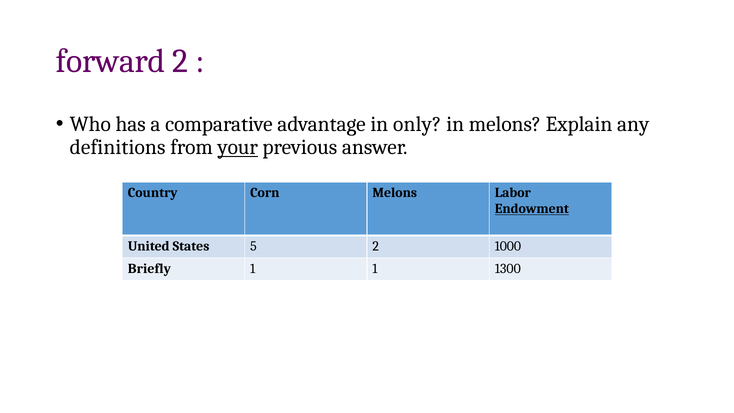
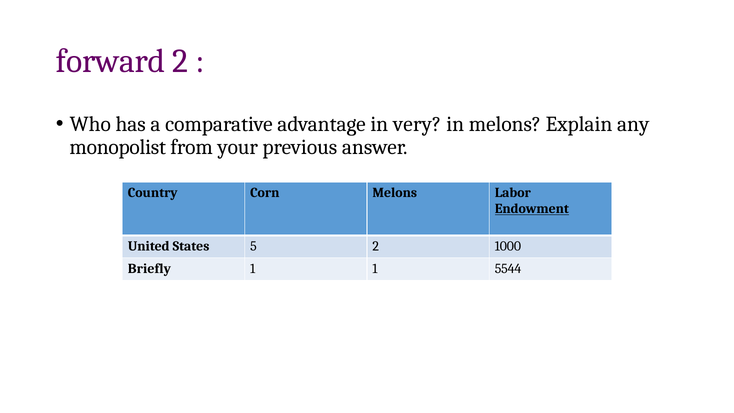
only: only -> very (417, 124)
definitions: definitions -> monopolist (118, 147)
your underline: present -> none (238, 147)
1300: 1300 -> 5544 (508, 268)
